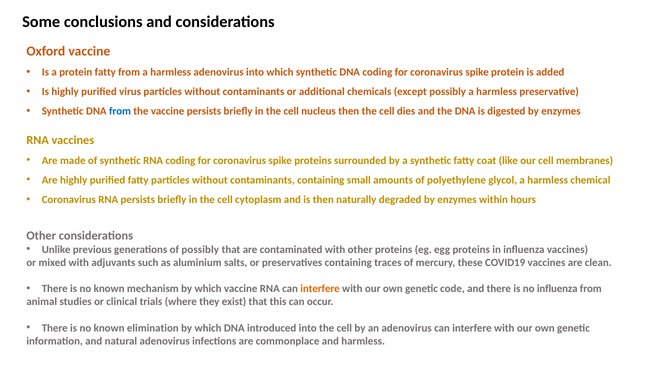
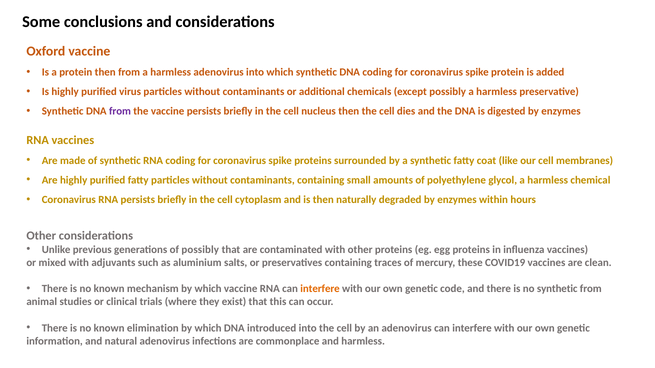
protein fatty: fatty -> then (105, 72)
from colour: blue -> purple (120, 111)
no influenza: influenza -> synthetic (557, 289)
